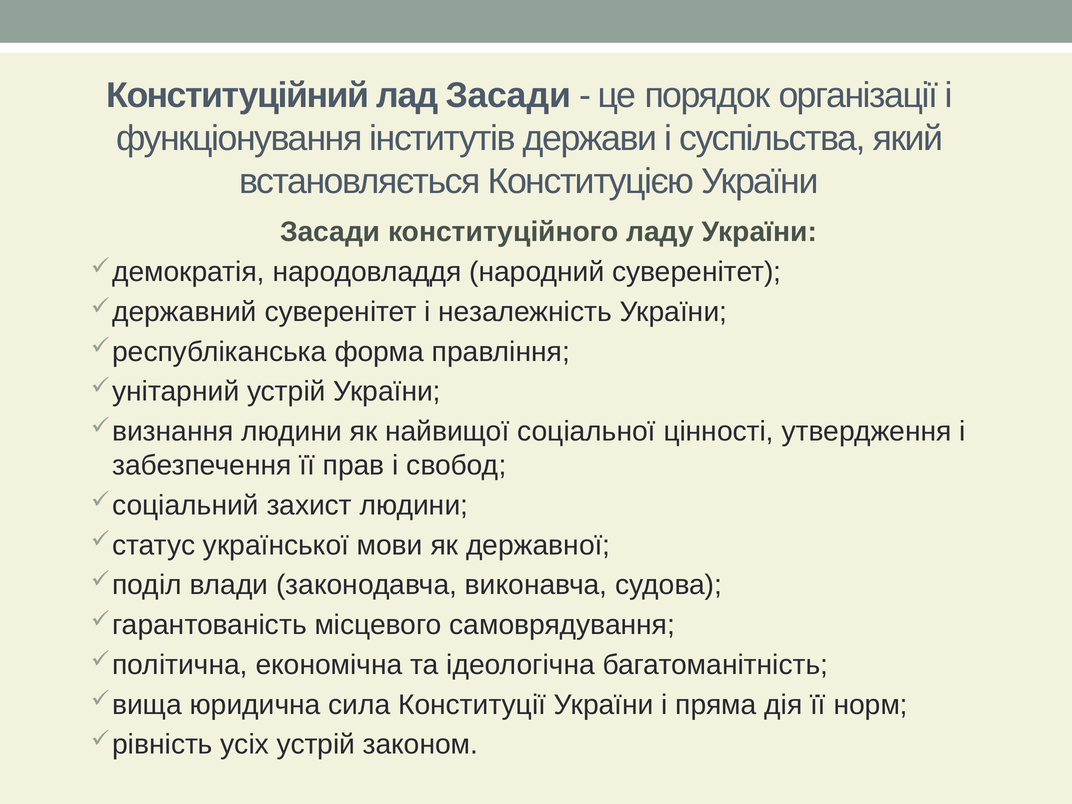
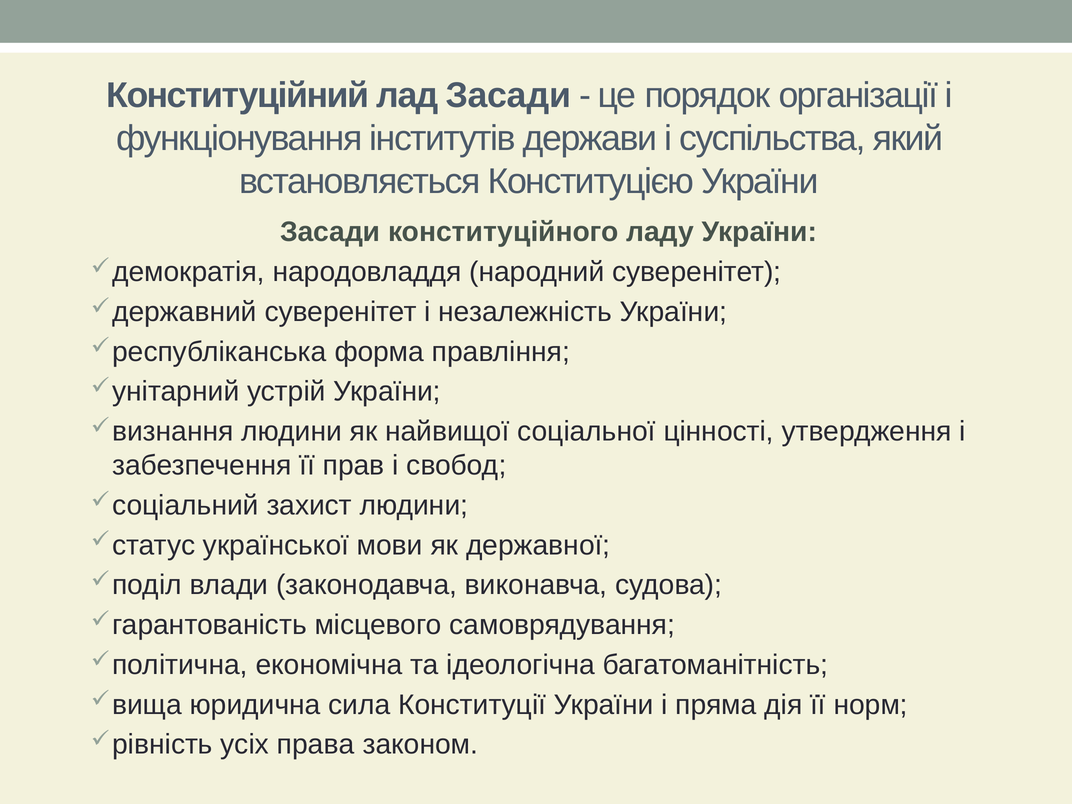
усіх устрій: устрій -> права (316, 745)
